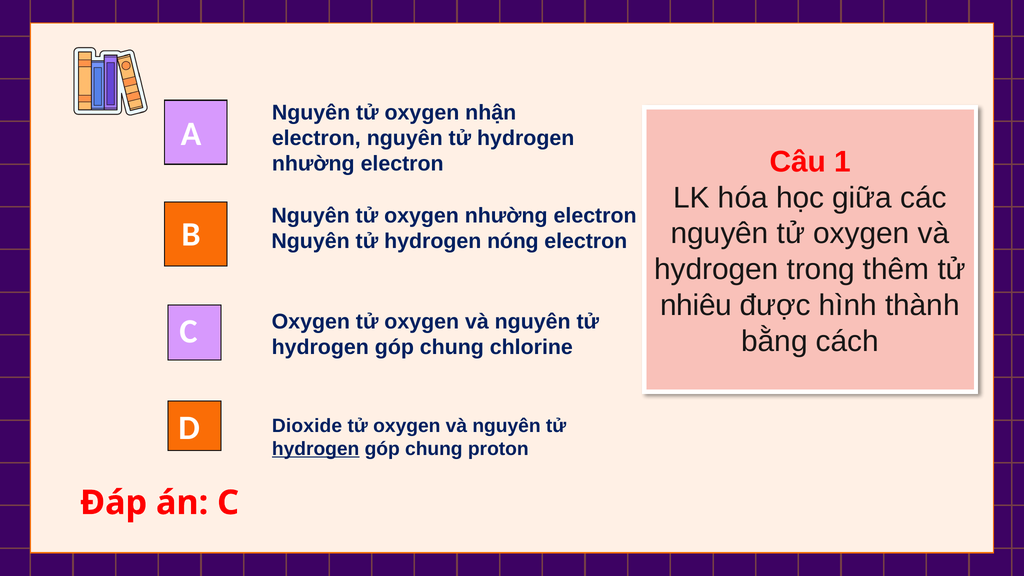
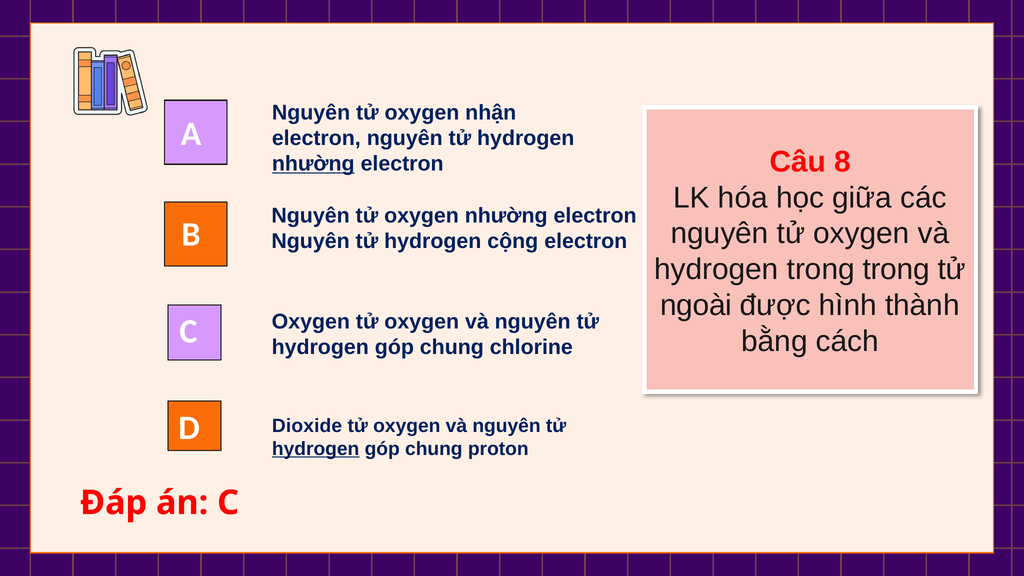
1: 1 -> 8 (842, 162)
nhường underline: none -> present (313, 164)
nóng: nóng -> cộng (513, 241)
trong thêm: thêm -> trong (896, 269)
nhiêu: nhiêu -> ngoài (696, 305)
